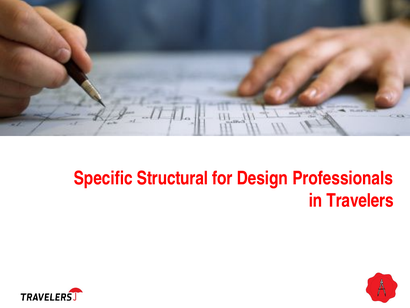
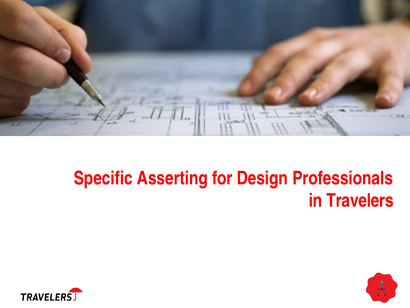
Structural: Structural -> Asserting (172, 178)
